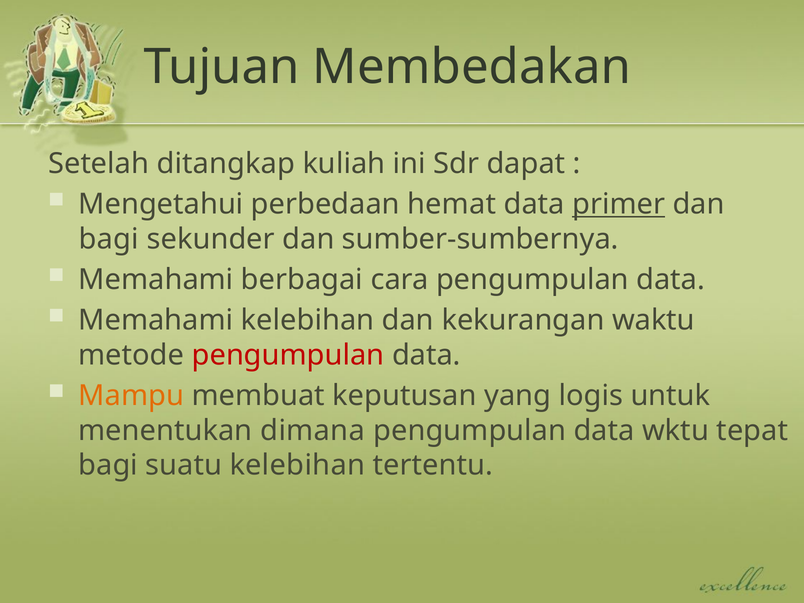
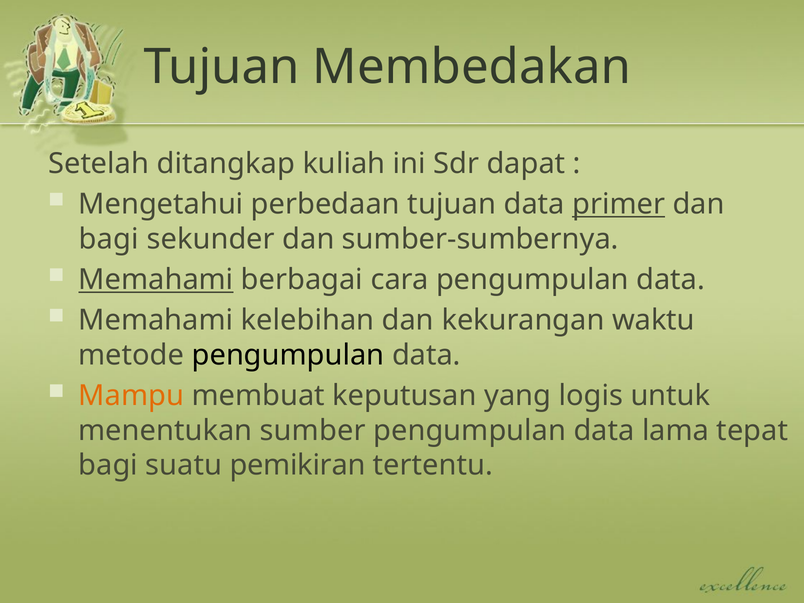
perbedaan hemat: hemat -> tujuan (452, 204)
Memahami underline: none -> present (156, 280)
pengumpulan colour: red -> black (288, 355)
dimana: dimana -> sumber (313, 431)
wktu: wktu -> lama (676, 431)
suatu kelebihan: kelebihan -> pemikiran (298, 465)
